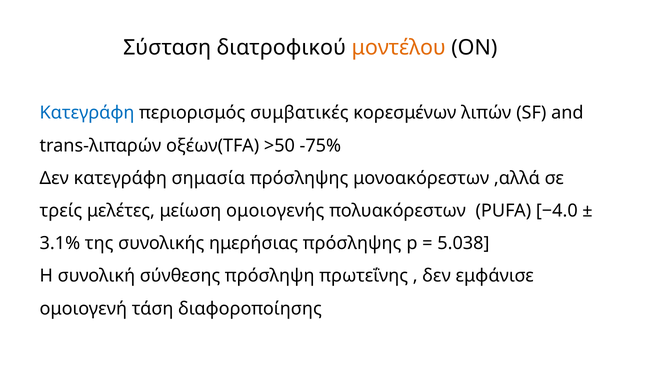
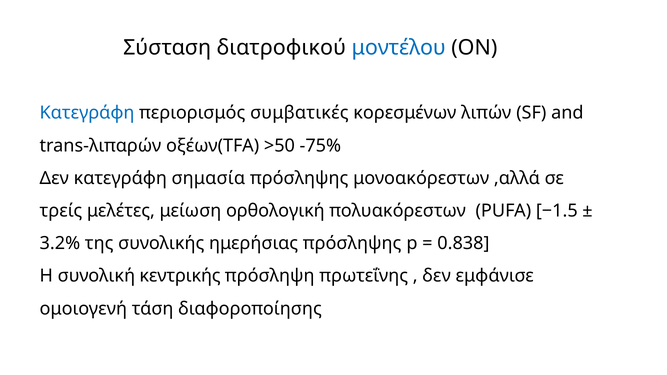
μοντέλου colour: orange -> blue (399, 48)
ομοιογενής: ομοιογενής -> ορθολογική (275, 211)
−4.0: −4.0 -> −1.5 (557, 211)
3.1%: 3.1% -> 3.2% (60, 244)
5.038: 5.038 -> 0.838 (463, 244)
σύνθεσης: σύνθεσης -> κεντρικής (180, 276)
